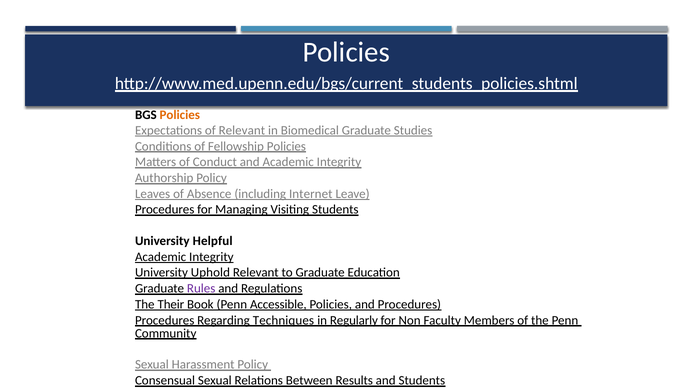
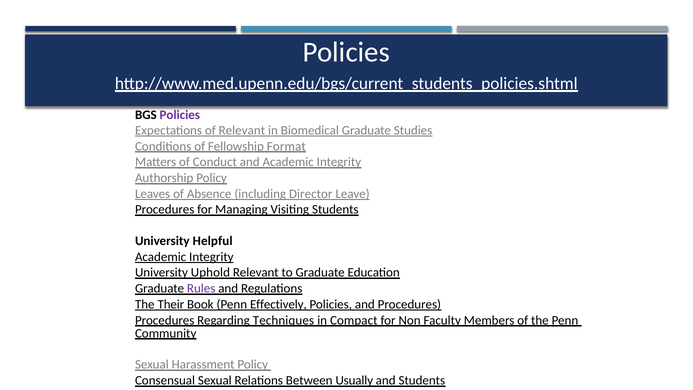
Policies colour: orange -> purple (180, 115)
Fellowship Policies: Policies -> Format (286, 146)
Internet: Internet -> Director (311, 194)
Accessible: Accessible -> Effectively (278, 304)
Regularly: Regularly -> Compact (354, 320)
Results: Results -> Usually (354, 380)
